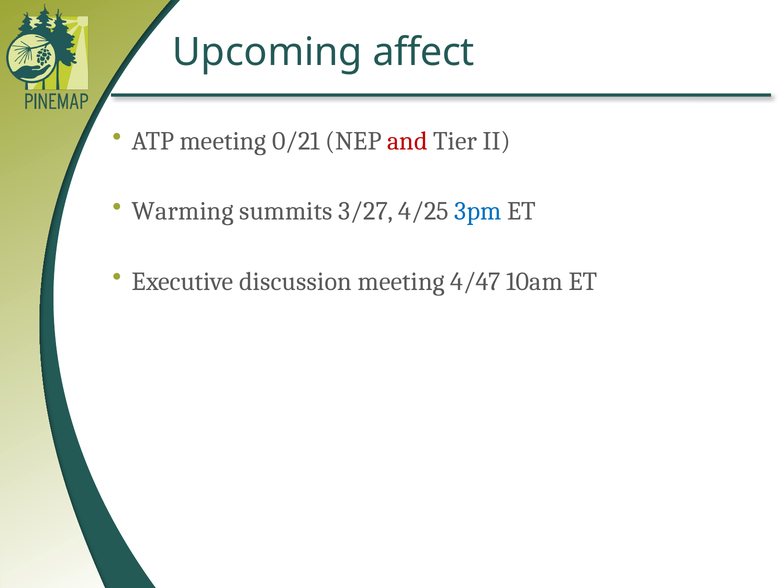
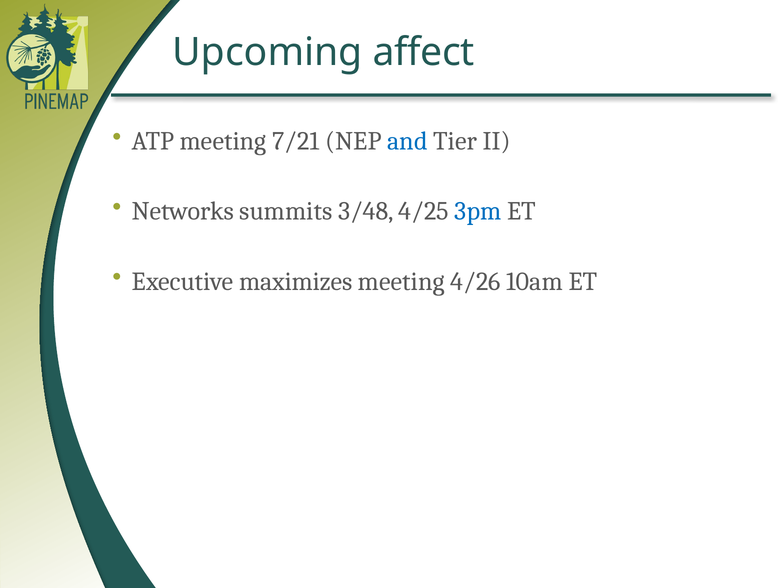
0/21: 0/21 -> 7/21 (296, 141)
and colour: red -> blue (407, 141)
Warming: Warming -> Networks (183, 211)
3/27: 3/27 -> 3/48 (366, 211)
discussion: discussion -> maximizes (296, 281)
4/47: 4/47 -> 4/26 (475, 281)
